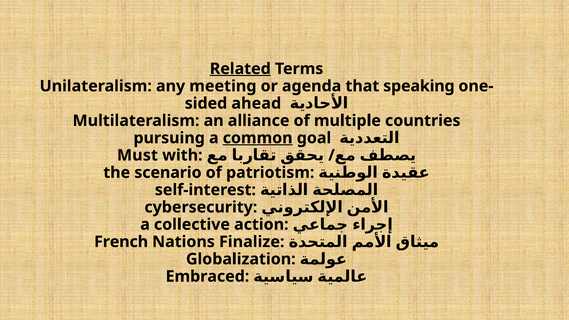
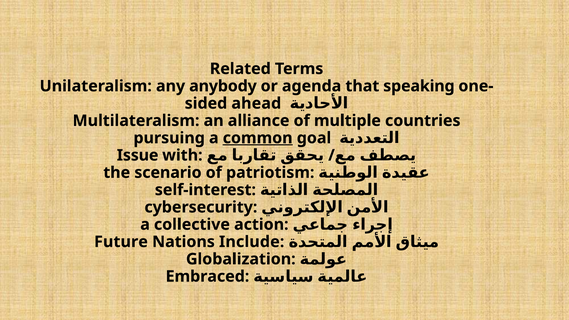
Related underline: present -> none (240, 69)
meeting: meeting -> anybody (223, 86)
Must: Must -> Issue (138, 155)
French: French -> Future (121, 242)
Finalize: Finalize -> Include (252, 242)
